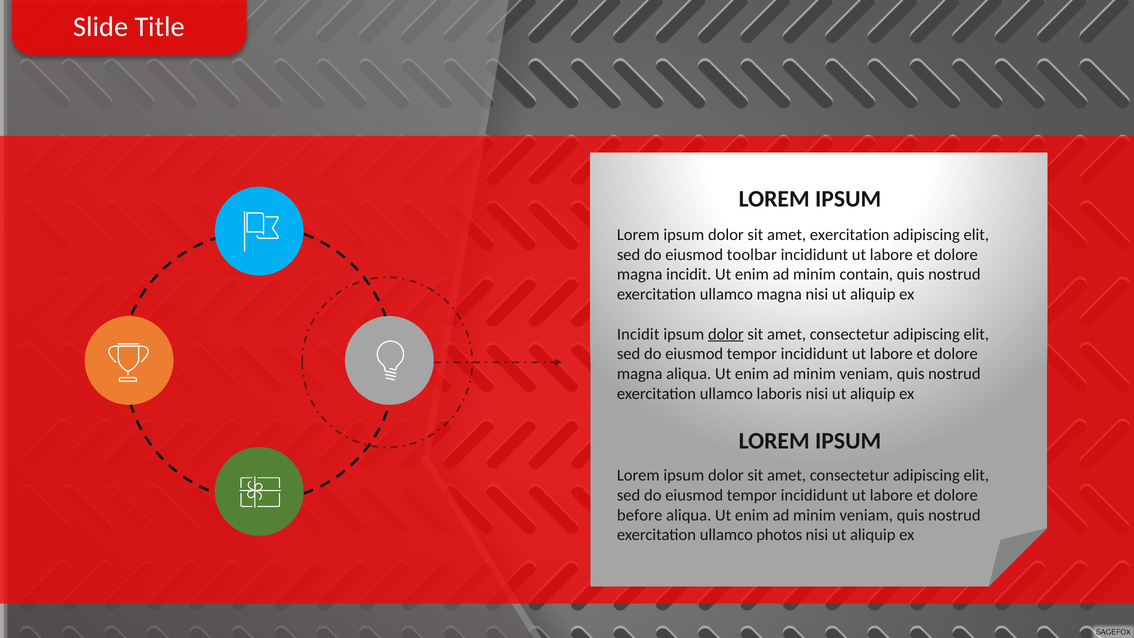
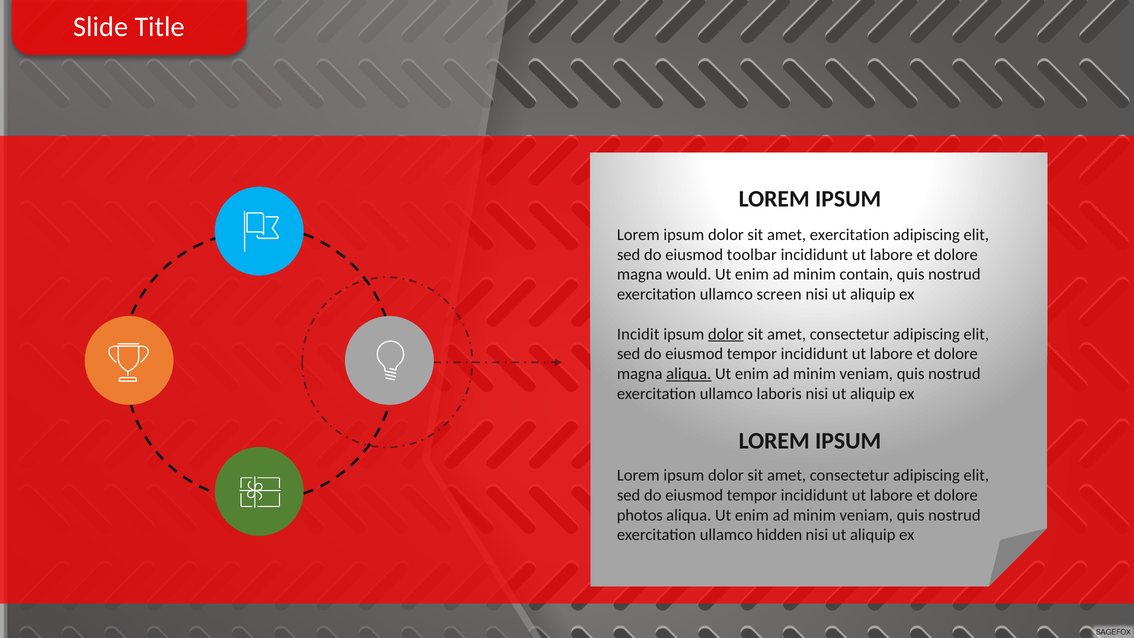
magna incidit: incidit -> would (689, 274)
ullamco magna: magna -> screen (779, 294)
aliqua underline: none -> present (689, 374)
before: before -> photos (640, 515)
photos: photos -> hidden (779, 535)
